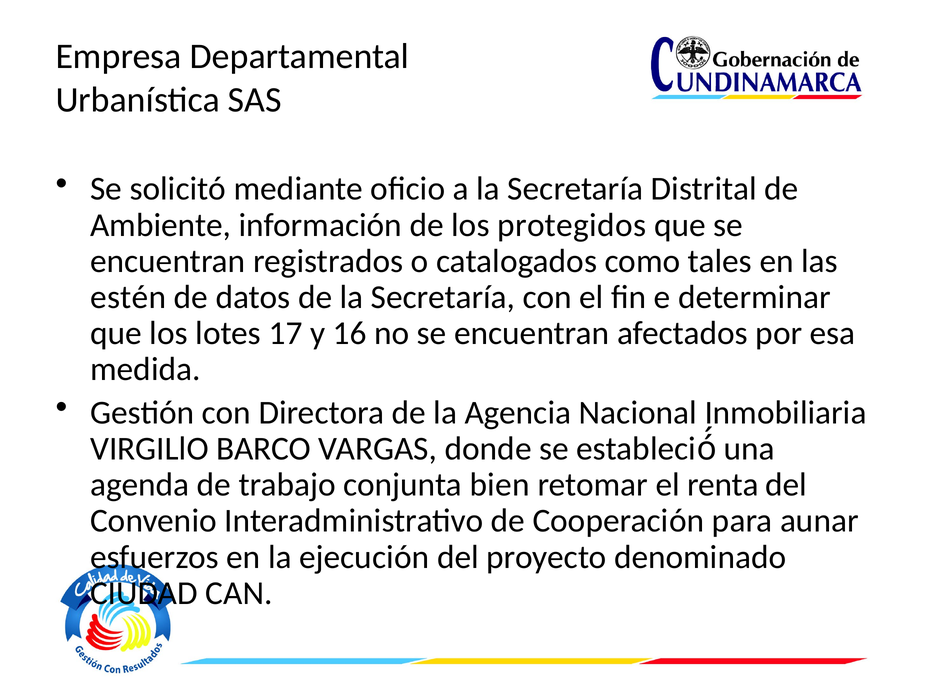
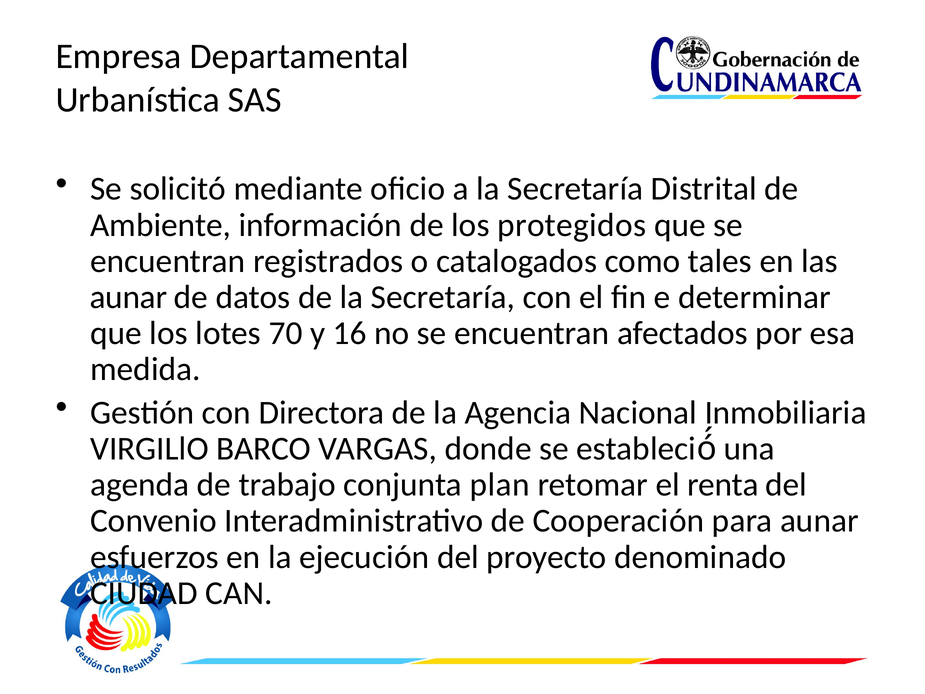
estén: estén -> aunar (128, 297)
17: 17 -> 70 (286, 333)
bien: bien -> plan (500, 485)
